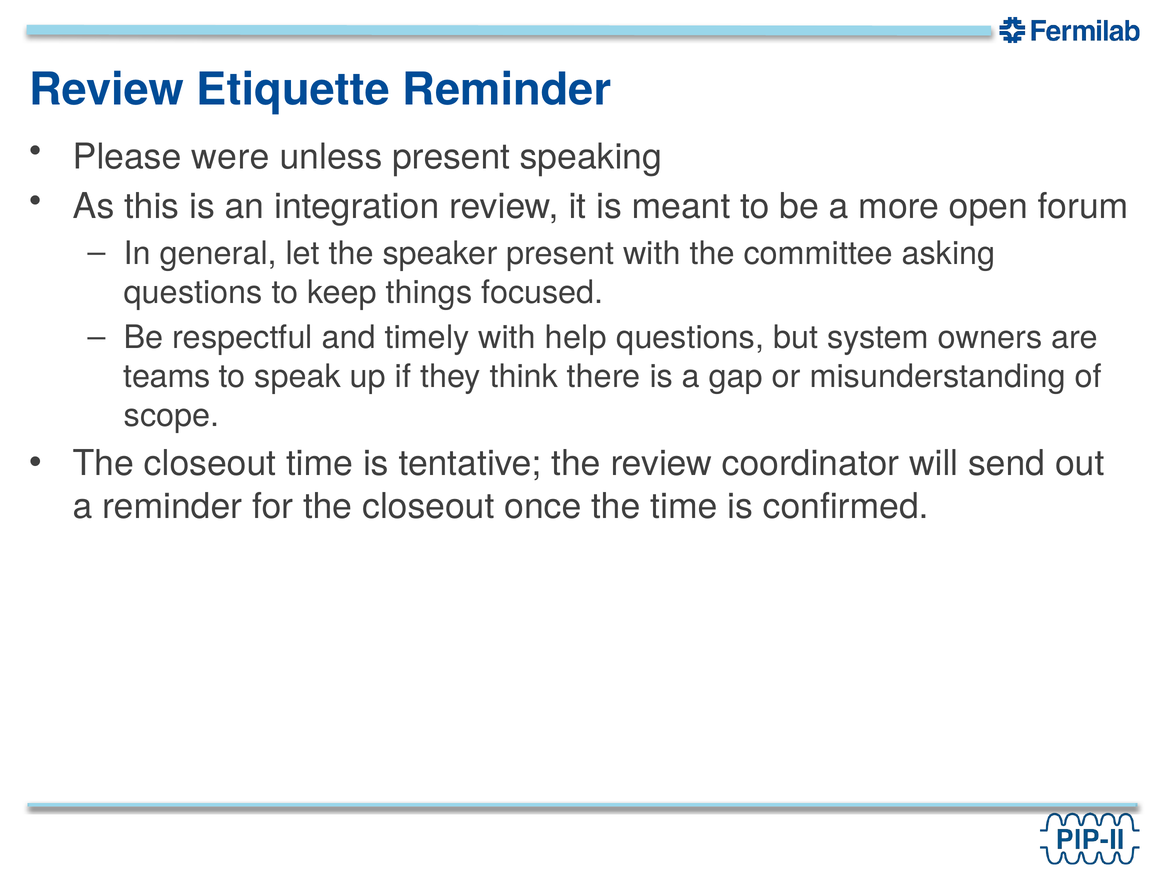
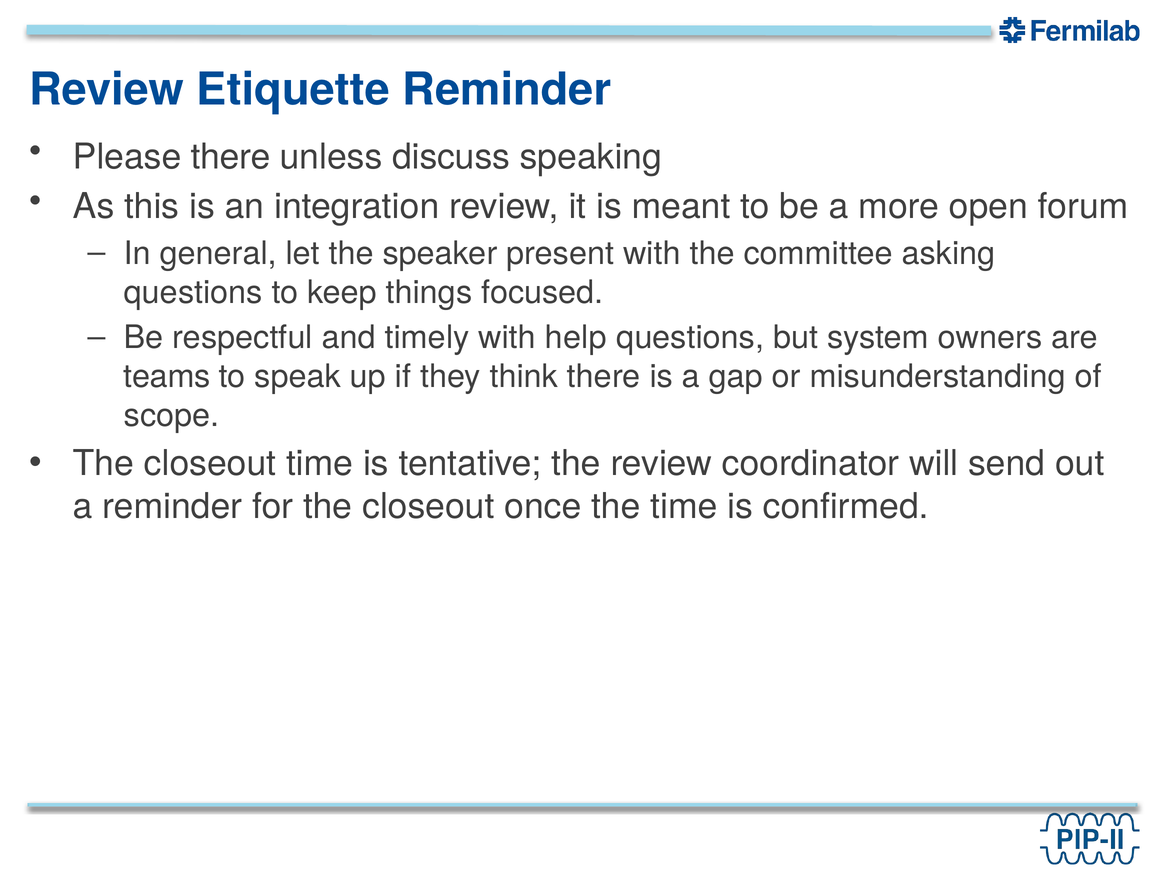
Please were: were -> there (231, 157)
unless present: present -> discuss (451, 157)
